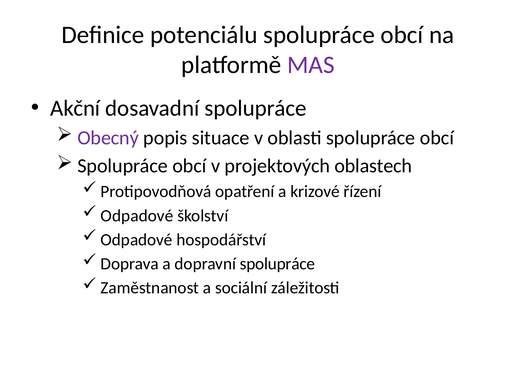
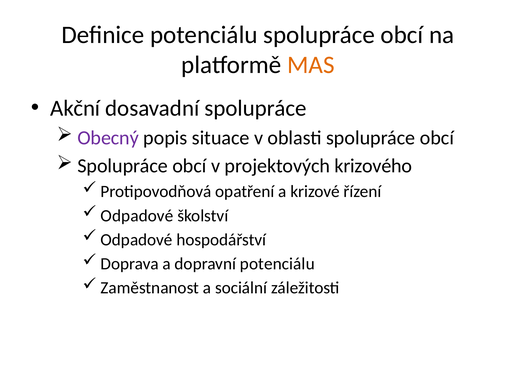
MAS colour: purple -> orange (311, 65)
oblastech: oblastech -> krizového (373, 166)
dopravní spolupráce: spolupráce -> potenciálu (277, 264)
